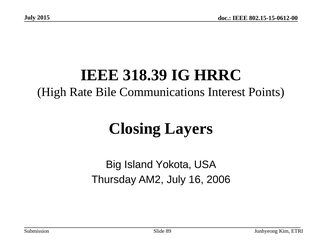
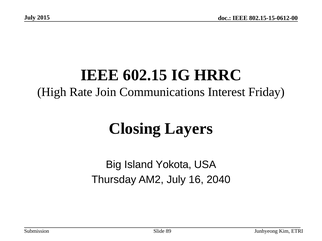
318.39: 318.39 -> 602.15 (145, 75)
Bile: Bile -> Join (106, 92)
Points: Points -> Friday (266, 92)
2006: 2006 -> 2040 (219, 180)
